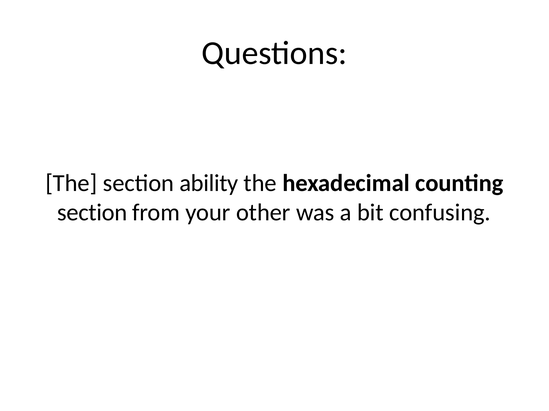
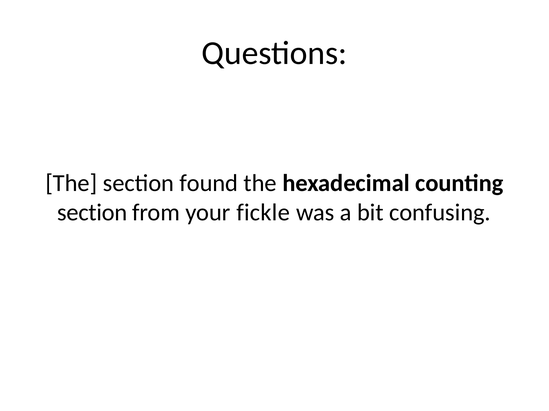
ability: ability -> found (209, 184)
other: other -> fickle (263, 213)
